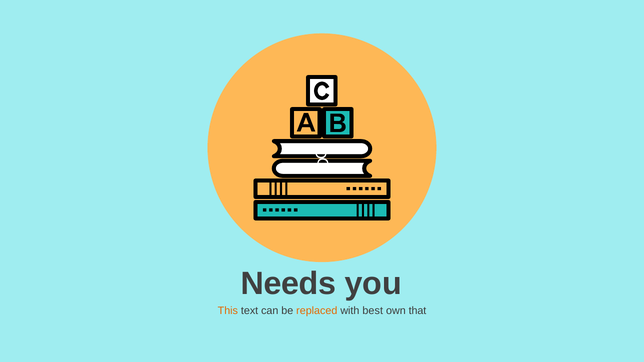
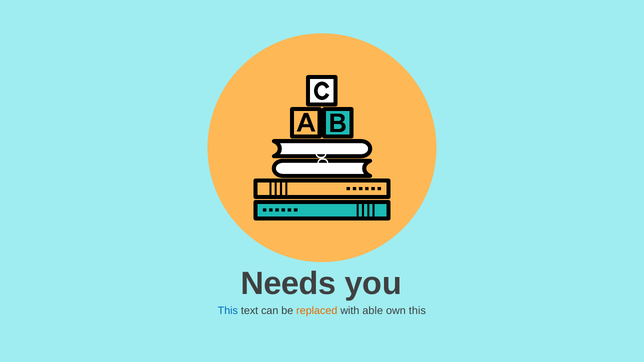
This colour: orange -> blue (228, 311)
best: best -> able (373, 311)
own that: that -> this (417, 311)
